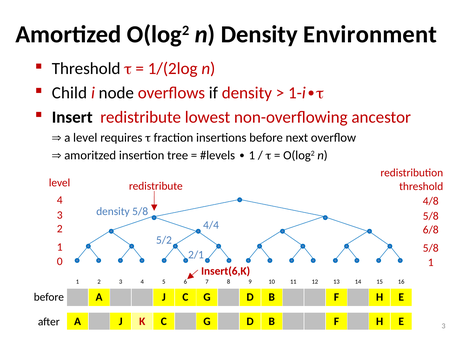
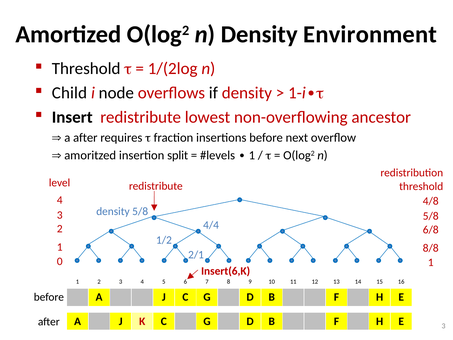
a level: level -> after (85, 137)
tree: tree -> split (178, 155)
5/2: 5/2 -> 1/2 (164, 240)
5/8: 5/8 -> 8/8 (431, 248)
